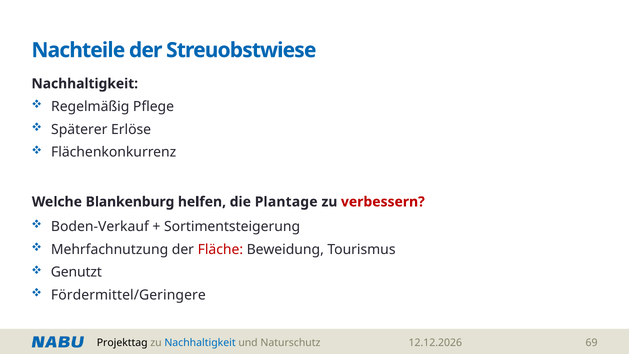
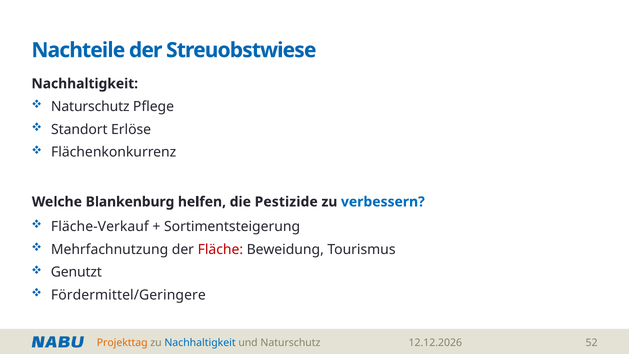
Regelmäßig: Regelmäßig -> Naturschutz (90, 107)
Späterer: Späterer -> Standort (79, 129)
Plantage: Plantage -> Pestizide (286, 202)
verbessern colour: red -> blue (383, 202)
Boden-Verkauf: Boden-Verkauf -> Fläche-Verkauf (100, 226)
Projekttag colour: black -> orange (122, 343)
69: 69 -> 52 (592, 343)
